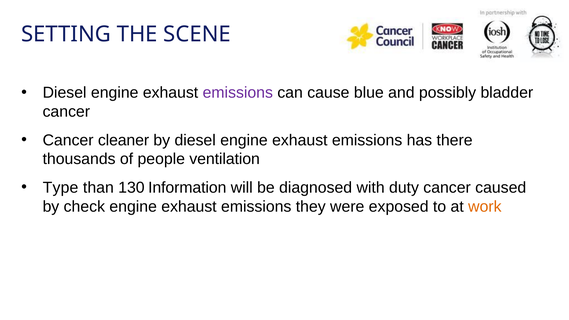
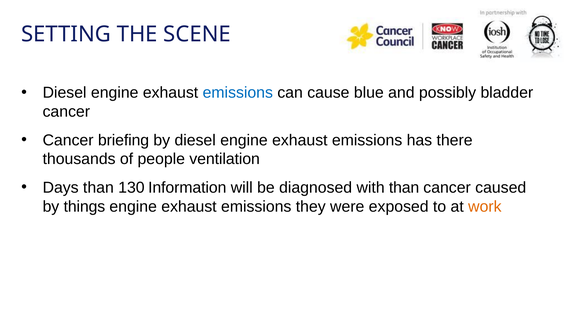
emissions colour: purple -> blue (238, 93)
cleaner: cleaner -> briefing (124, 140)
Type: Type -> Days (61, 188)
with duty: duty -> than (404, 188)
check: check -> things (84, 207)
